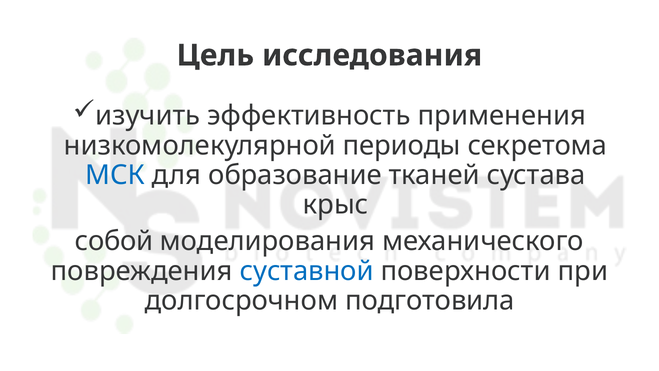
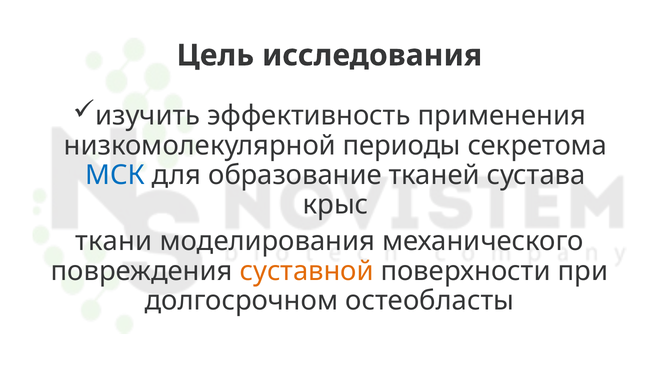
собой: собой -> ткани (114, 241)
суставной colour: blue -> orange (307, 271)
подготовила: подготовила -> остеобласты (430, 300)
